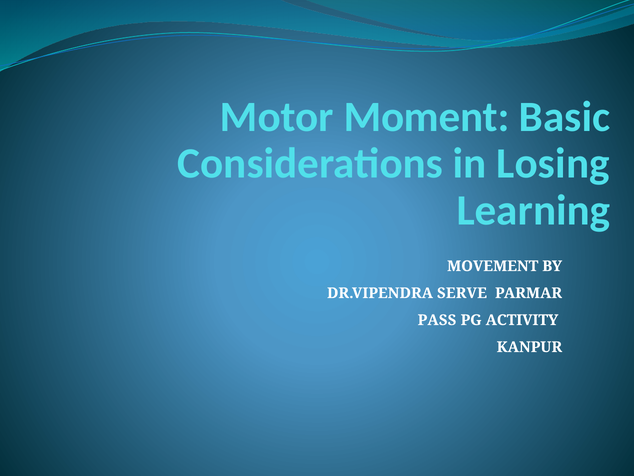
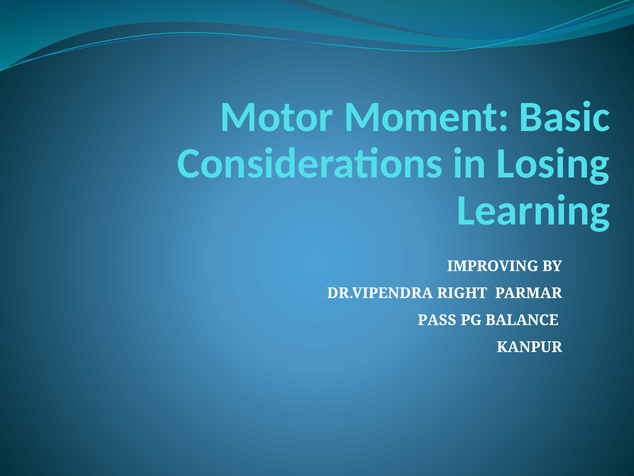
MOVEMENT: MOVEMENT -> IMPROVING (493, 266)
SERVE: SERVE -> RIGHT (462, 293)
ACTIVITY: ACTIVITY -> BALANCE (522, 320)
